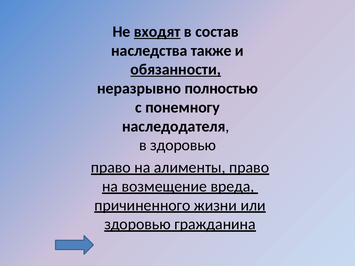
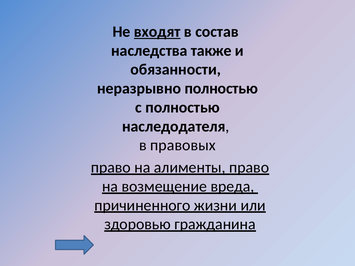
обязанности underline: present -> none (176, 70)
с понемногу: понемногу -> полностью (183, 107)
в здоровью: здоровью -> правовых (183, 145)
